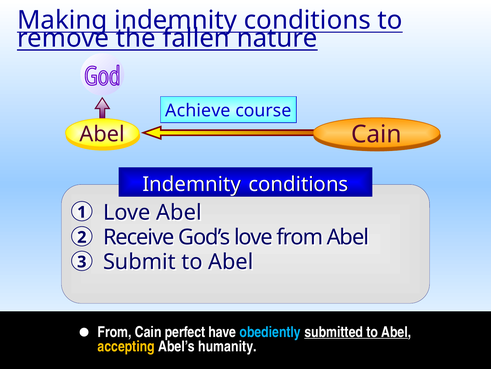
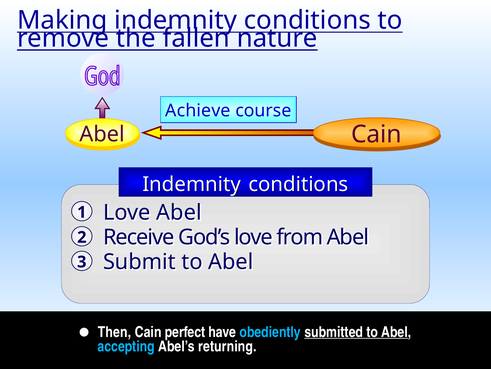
From: From -> Then (114, 332)
accepting colour: yellow -> light blue (126, 346)
humanity: humanity -> returning (227, 346)
